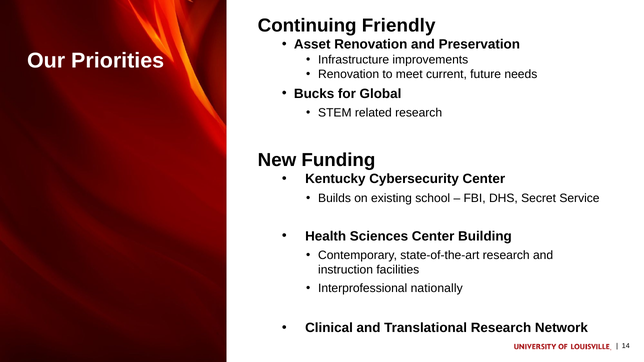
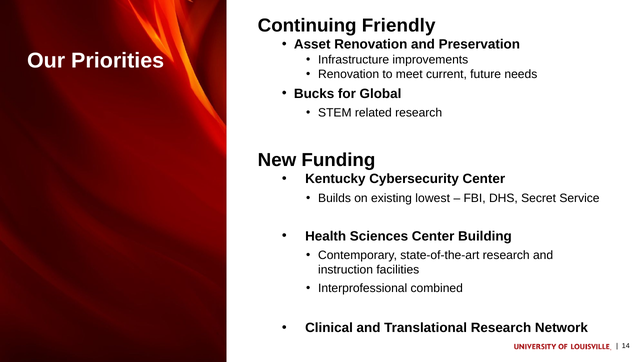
school: school -> lowest (433, 198)
nationally: nationally -> combined (437, 288)
